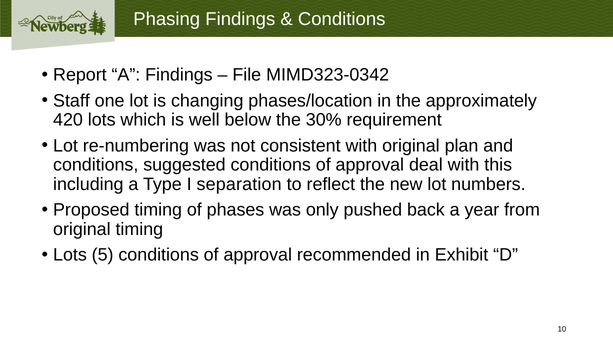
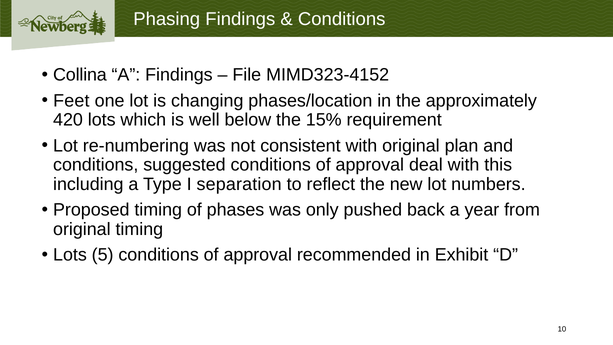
Report: Report -> Collina (80, 75)
MIMD323-0342: MIMD323-0342 -> MIMD323-4152 (328, 75)
Staff: Staff -> Feet (71, 101)
30%: 30% -> 15% (324, 120)
